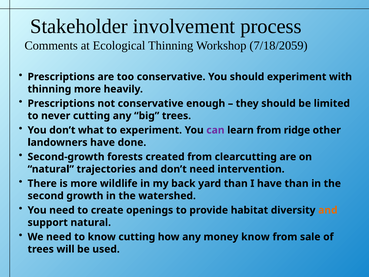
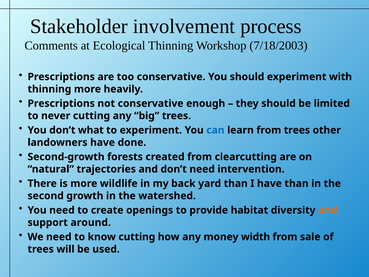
7/18/2059: 7/18/2059 -> 7/18/2003 (279, 45)
can colour: purple -> blue (215, 130)
from ridge: ridge -> trees (297, 130)
support natural: natural -> around (91, 222)
money know: know -> width (256, 237)
